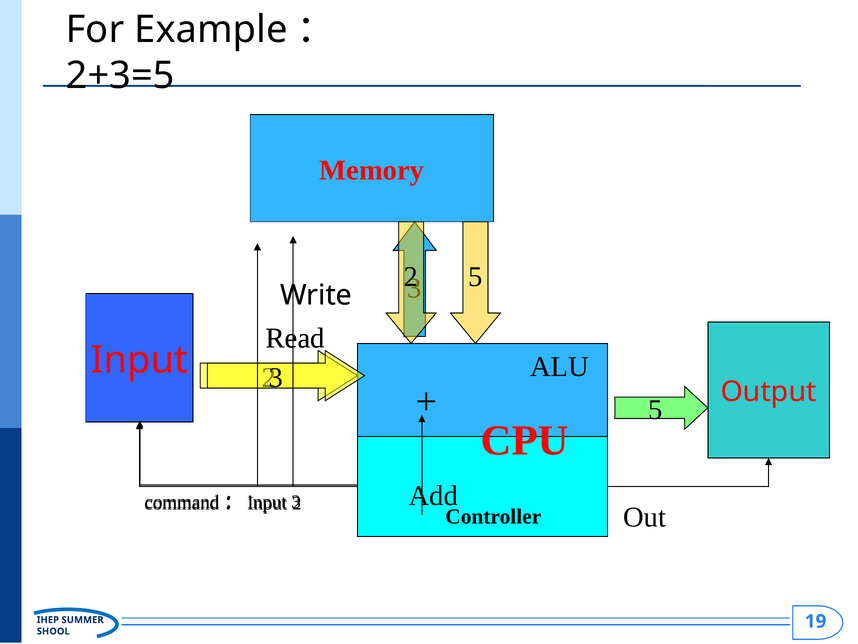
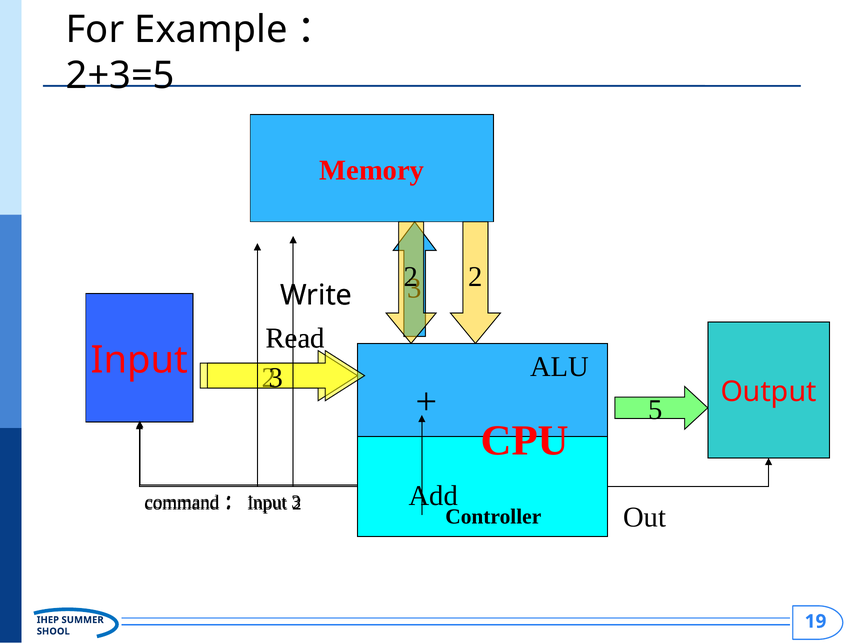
5: 5 -> 2 (475, 277)
